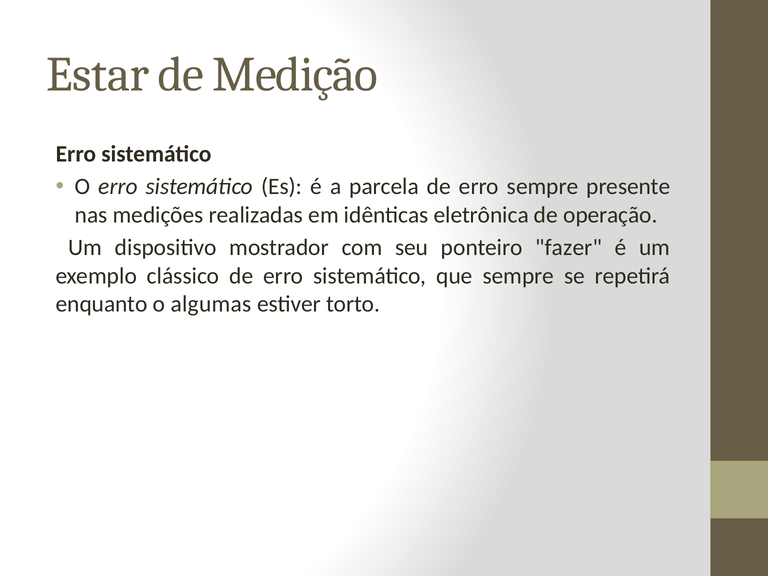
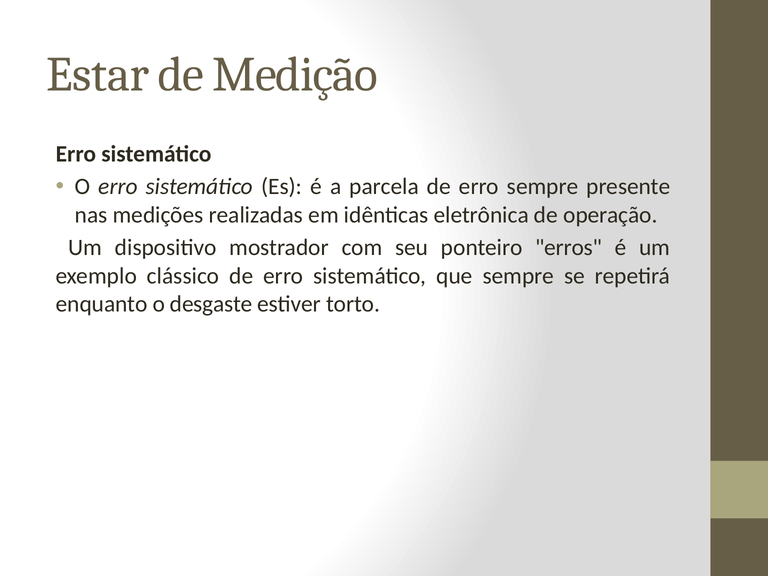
fazer: fazer -> erros (569, 248)
algumas: algumas -> desgaste (211, 304)
